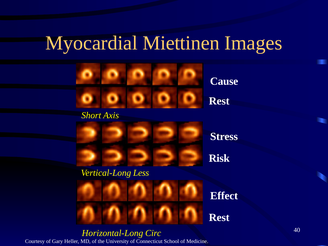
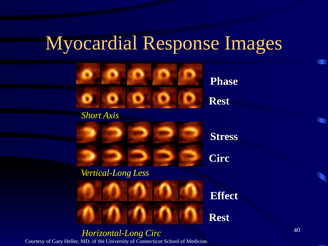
Miettinen: Miettinen -> Response (181, 43)
Cause: Cause -> Phase (224, 81)
Risk: Risk -> Circ (219, 158)
